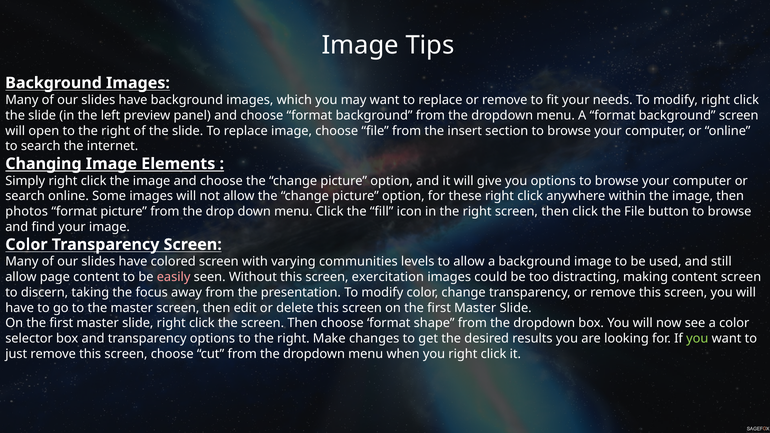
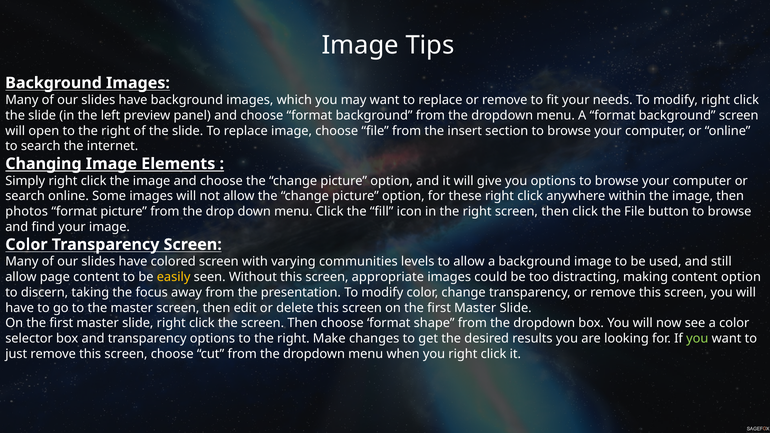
easily colour: pink -> yellow (174, 277)
exercitation: exercitation -> appropriate (388, 277)
content screen: screen -> option (741, 277)
